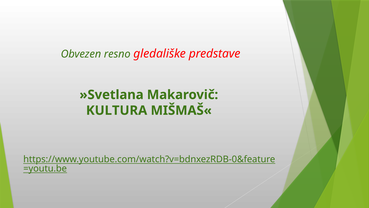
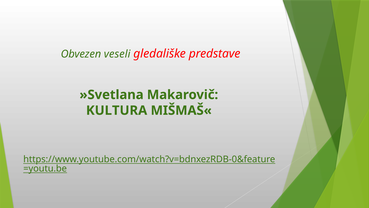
resno: resno -> veseli (117, 54)
